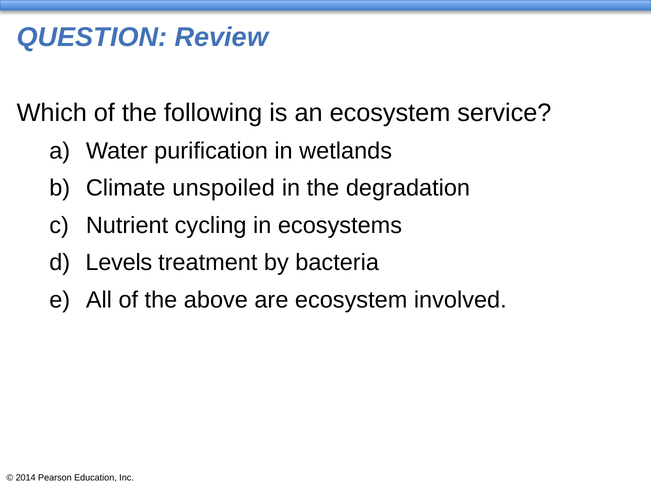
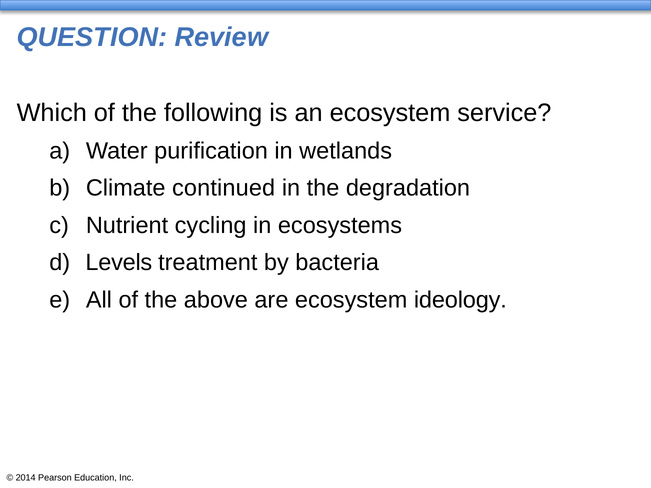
unspoiled: unspoiled -> continued (224, 188)
involved: involved -> ideology (460, 300)
